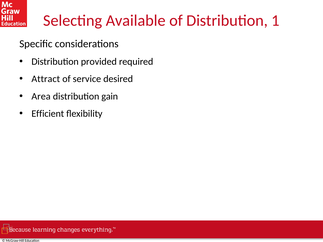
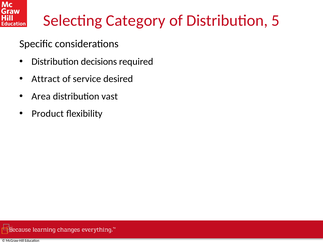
Available: Available -> Category (136, 20)
1: 1 -> 5 (276, 20)
provided: provided -> decisions (99, 62)
gain: gain -> vast (110, 96)
Efficient: Efficient -> Product (48, 114)
